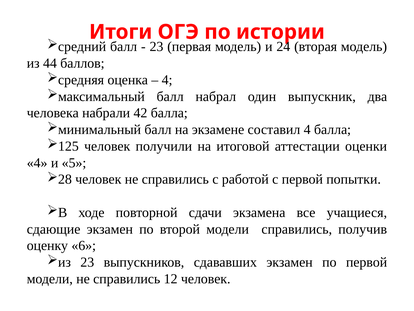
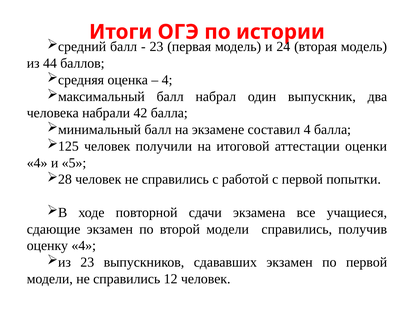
оценку 6: 6 -> 4 (84, 245)
